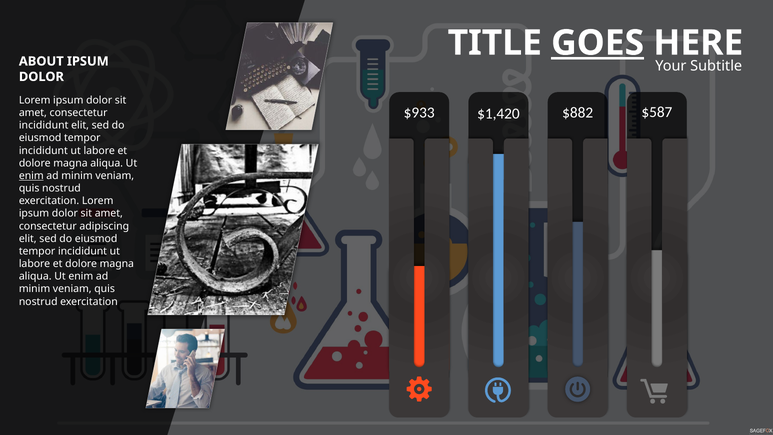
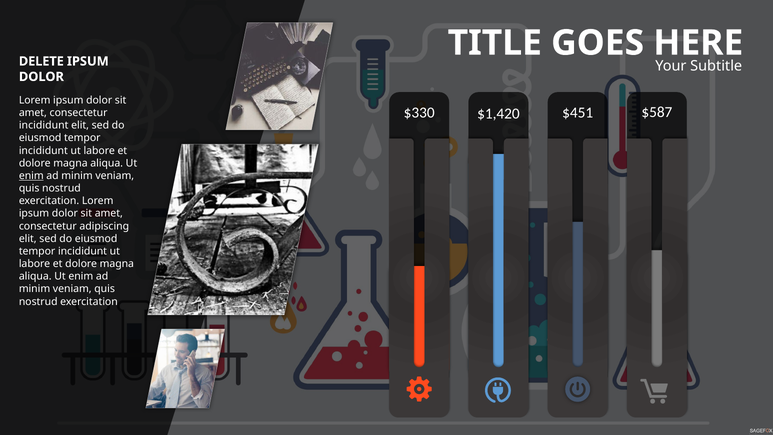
GOES underline: present -> none (598, 43)
ABOUT: ABOUT -> DELETE (41, 61)
$933: $933 -> $330 (419, 113)
$882: $882 -> $451 (578, 113)
